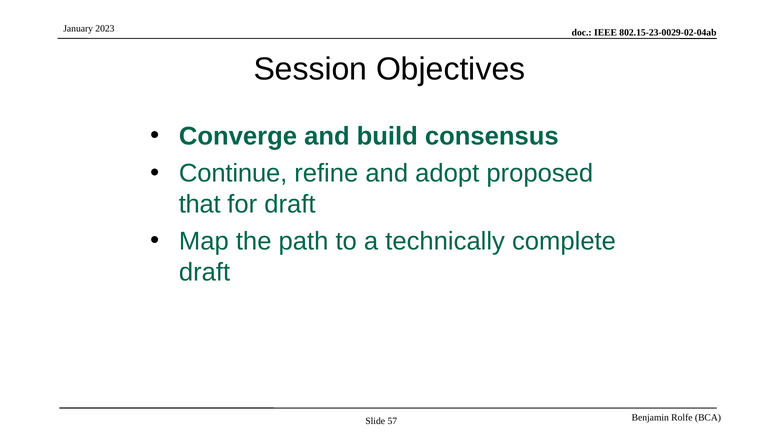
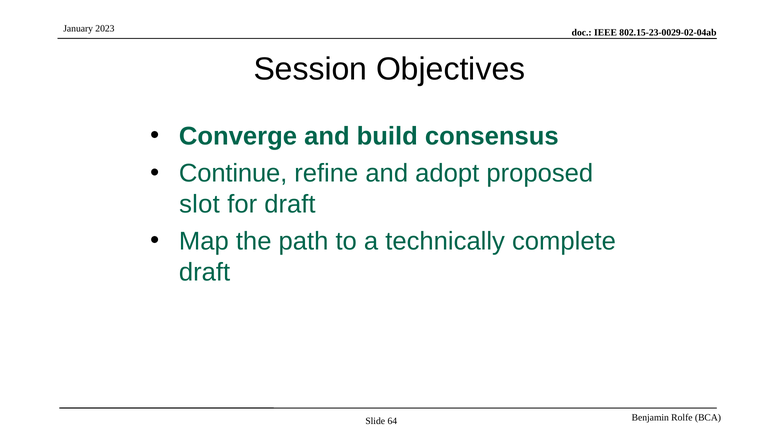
that: that -> slot (199, 204)
57: 57 -> 64 (392, 421)
